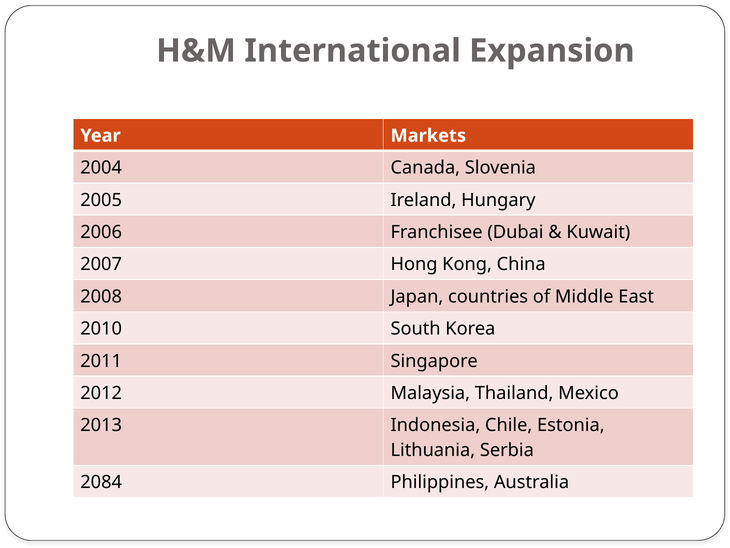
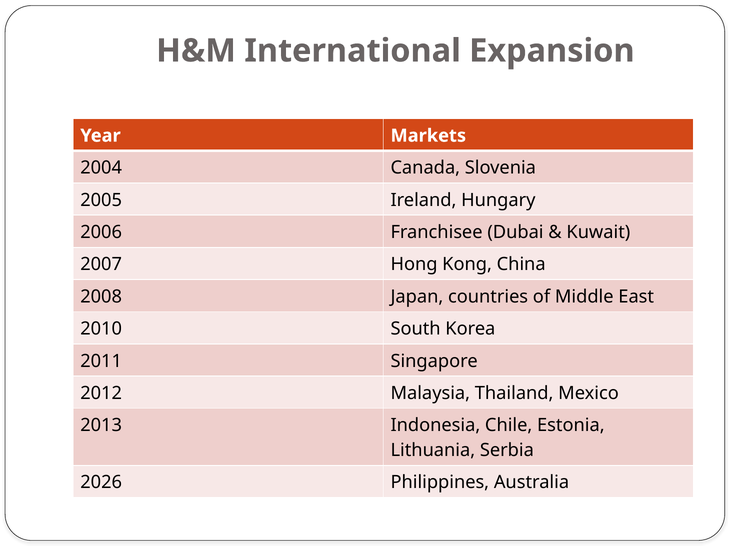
2084: 2084 -> 2026 (101, 482)
